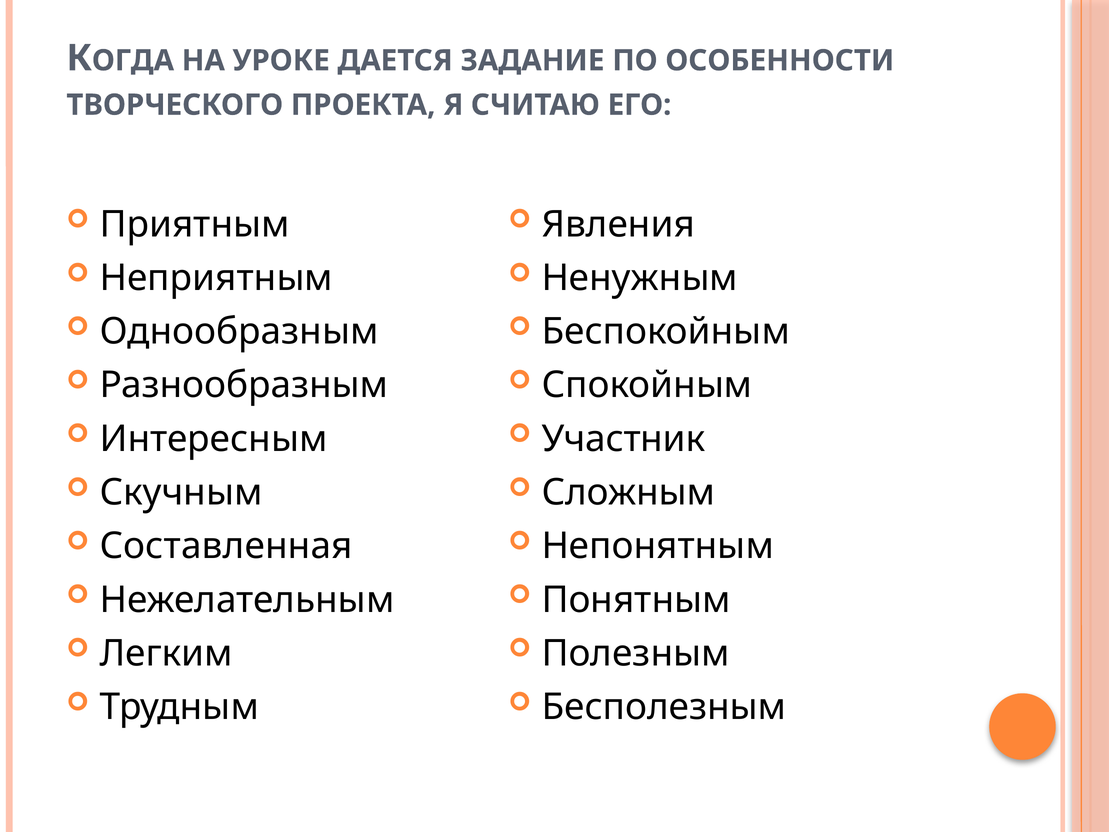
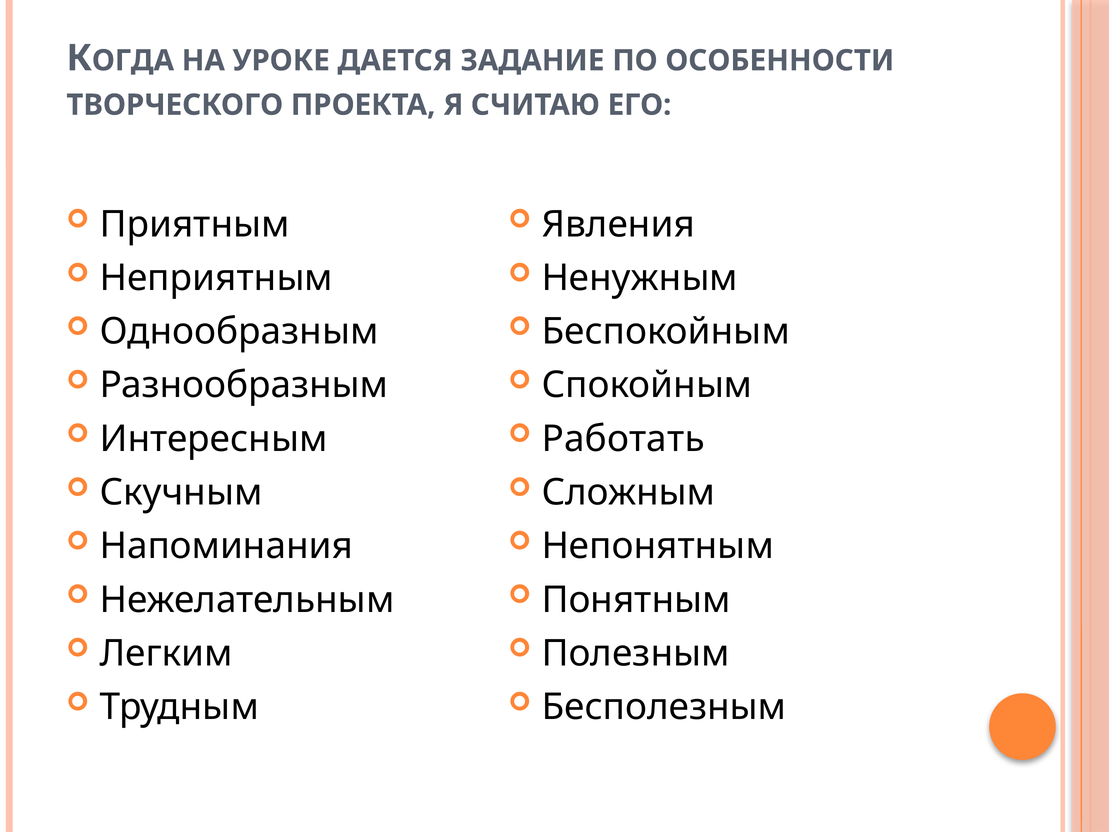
Участник: Участник -> Работать (623, 439)
Составленная: Составленная -> Напоминания (226, 546)
